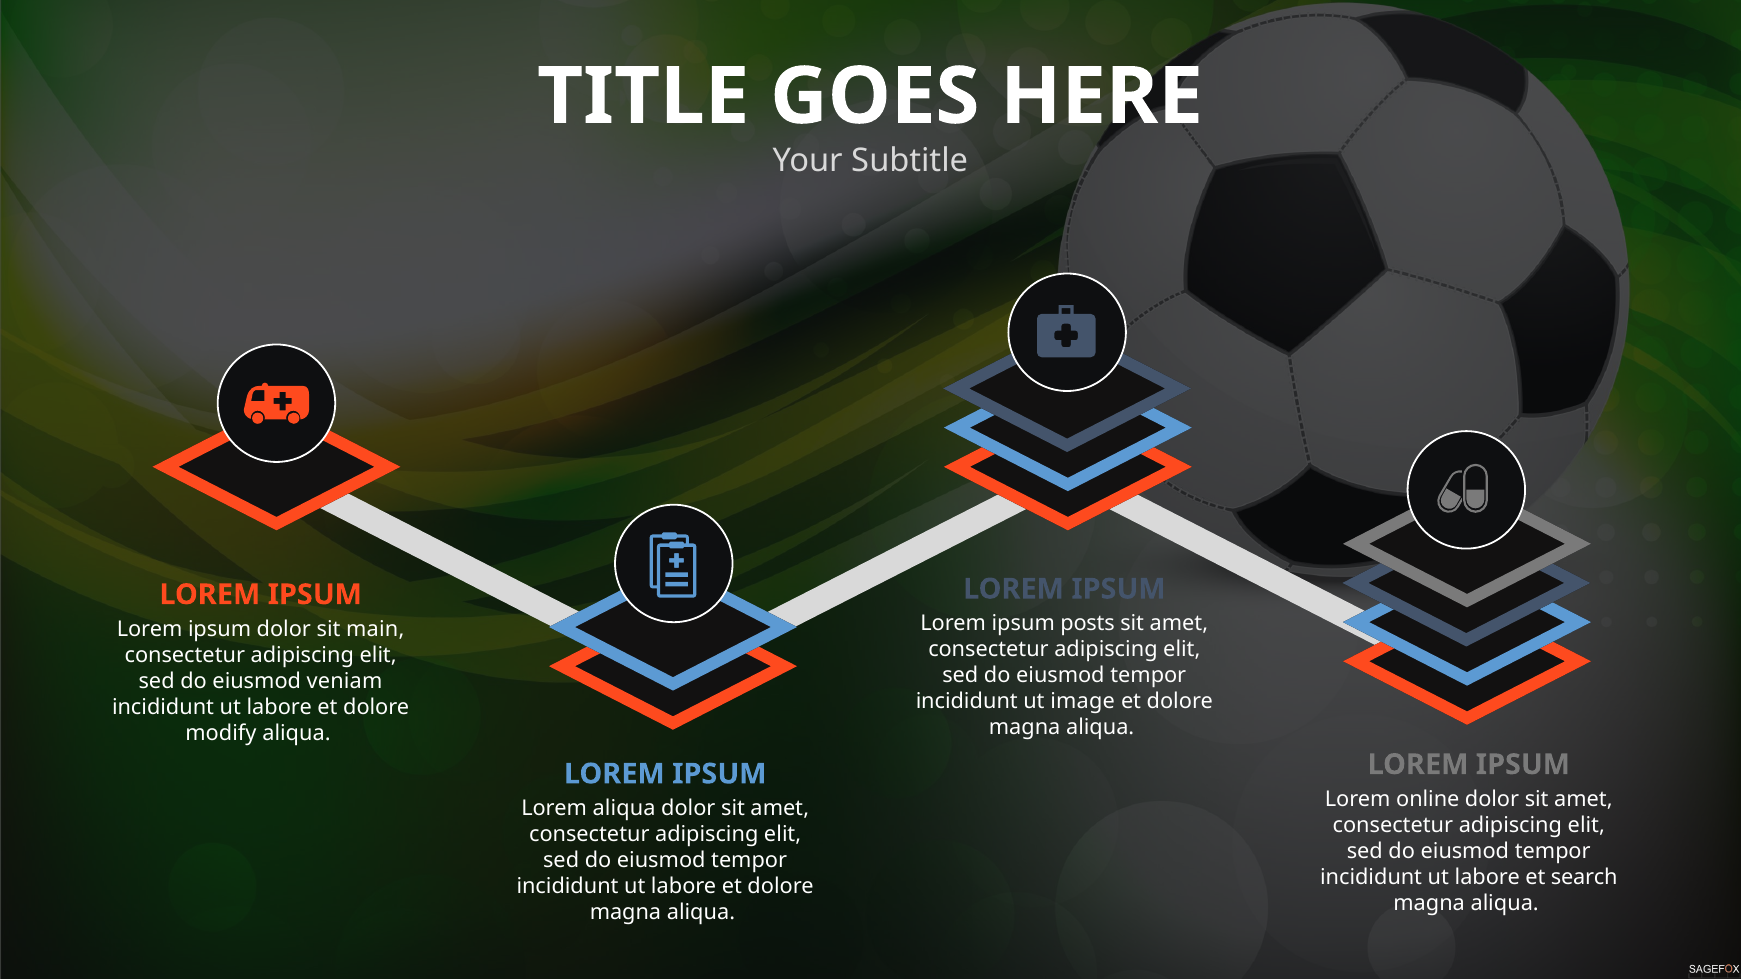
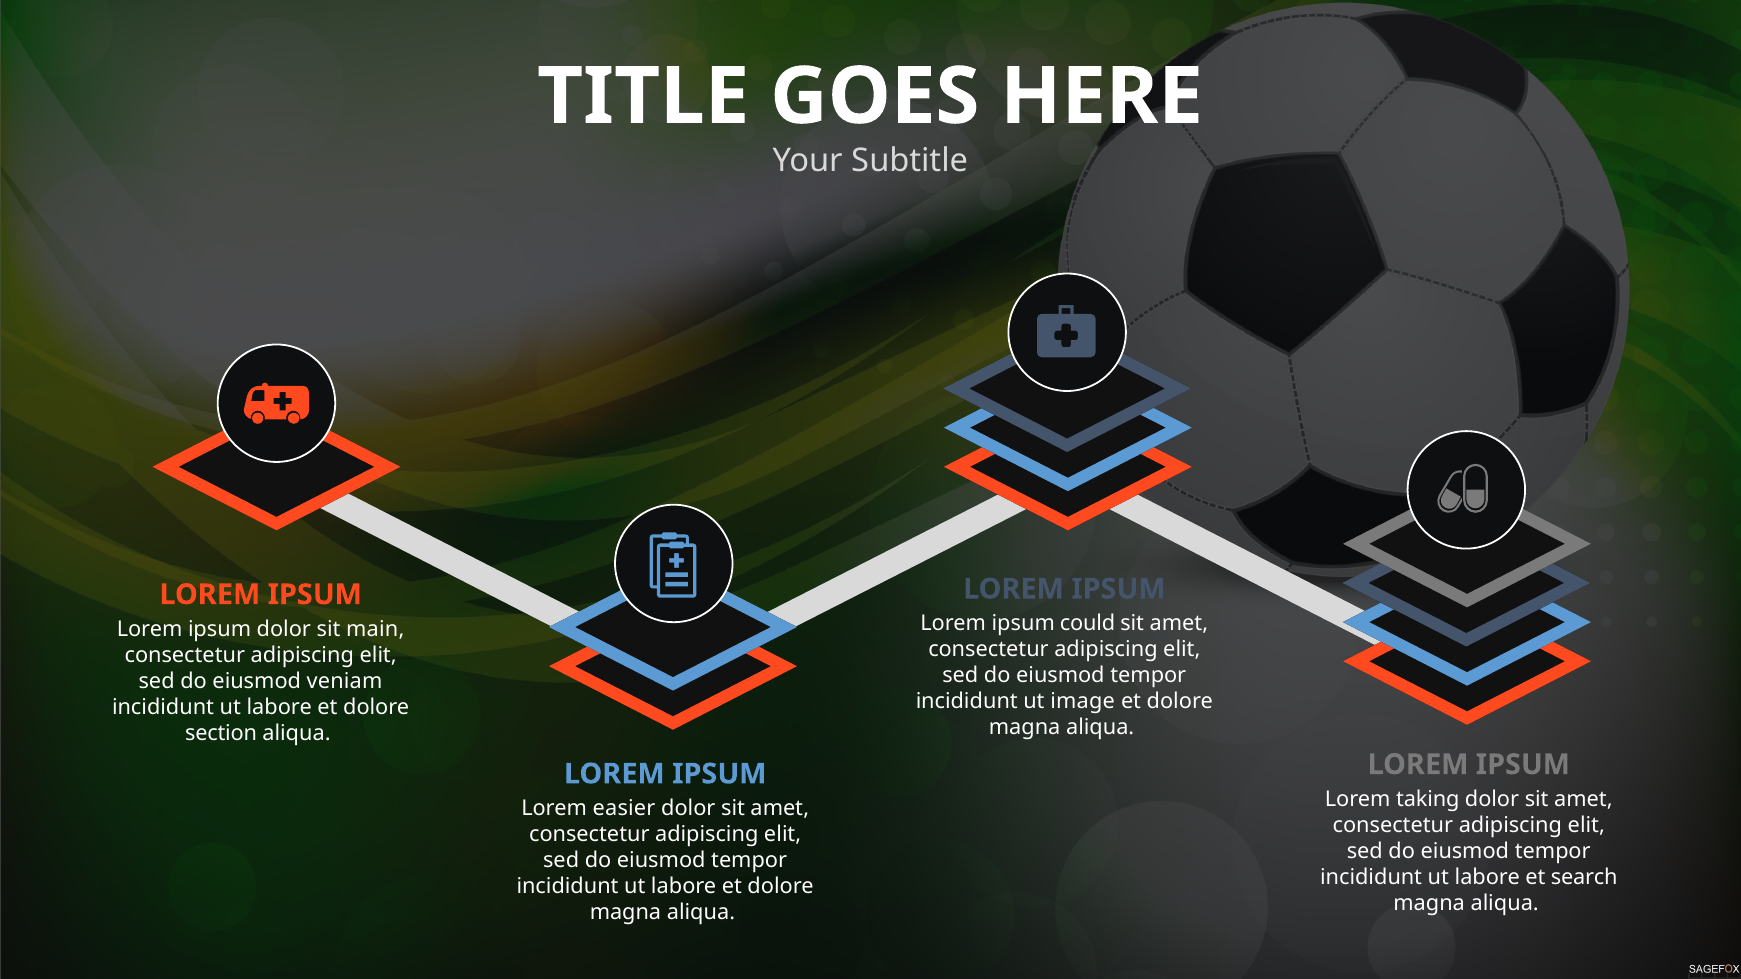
posts: posts -> could (1088, 623)
modify: modify -> section (221, 734)
online: online -> taking (1428, 799)
Lorem aliqua: aliqua -> easier (624, 808)
